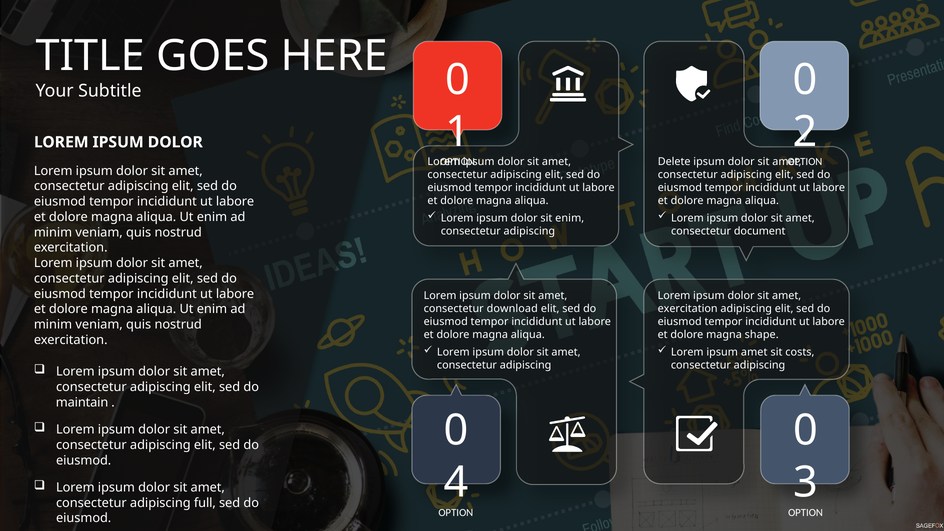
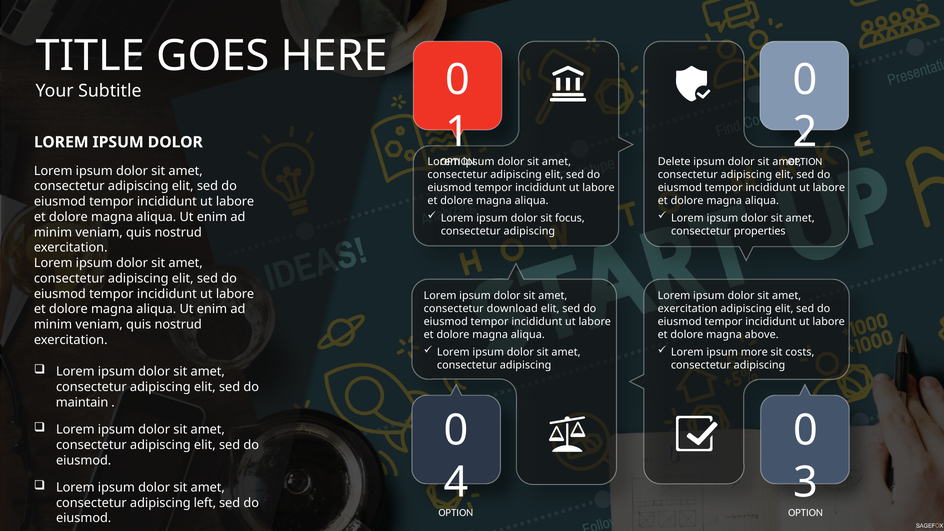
sit enim: enim -> focus (570, 218)
document: document -> properties (760, 231)
shape: shape -> above (762, 335)
ipsum amet: amet -> more (754, 352)
full: full -> left (205, 503)
